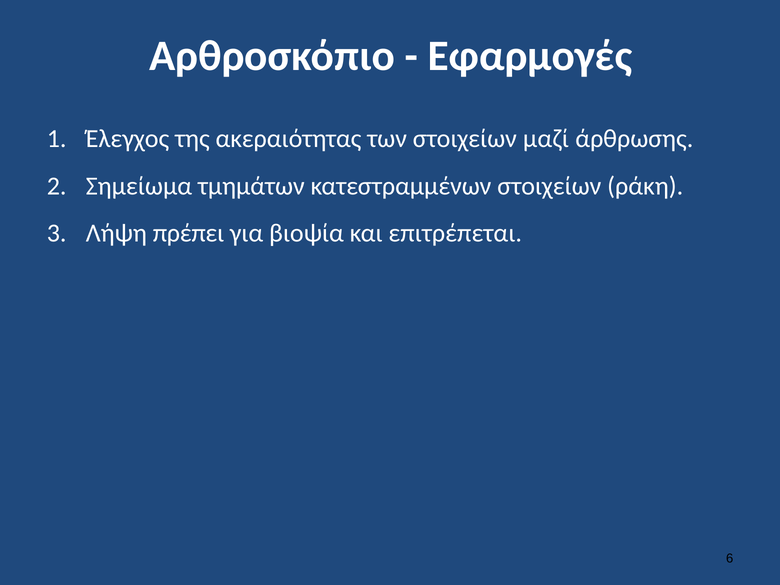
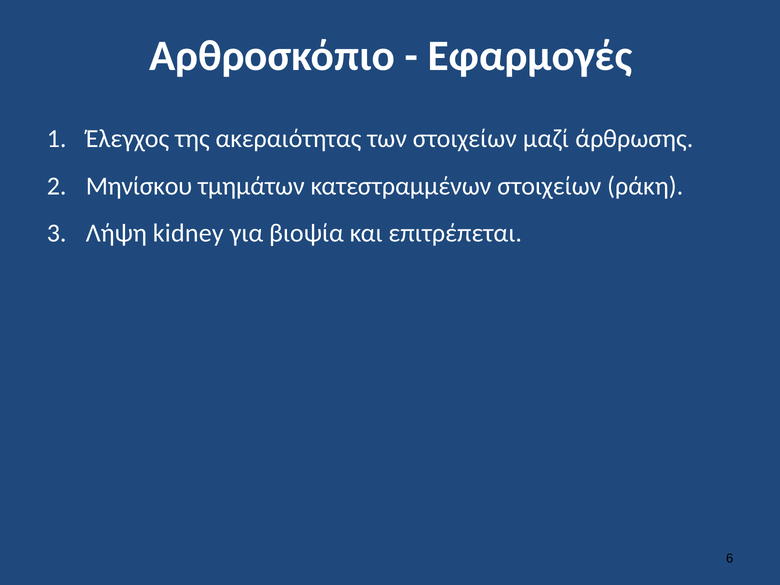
Σημείωμα: Σημείωμα -> Μηνίσκου (139, 186)
πρέπει: πρέπει -> kidney (188, 233)
